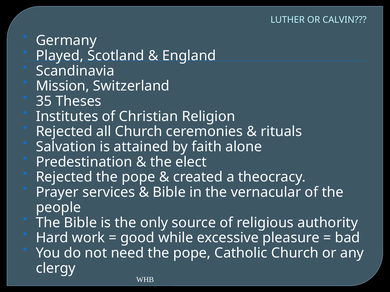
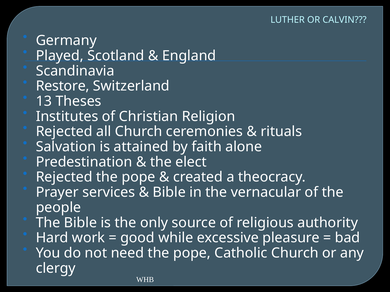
Mission: Mission -> Restore (63, 86)
35: 35 -> 13 (44, 101)
